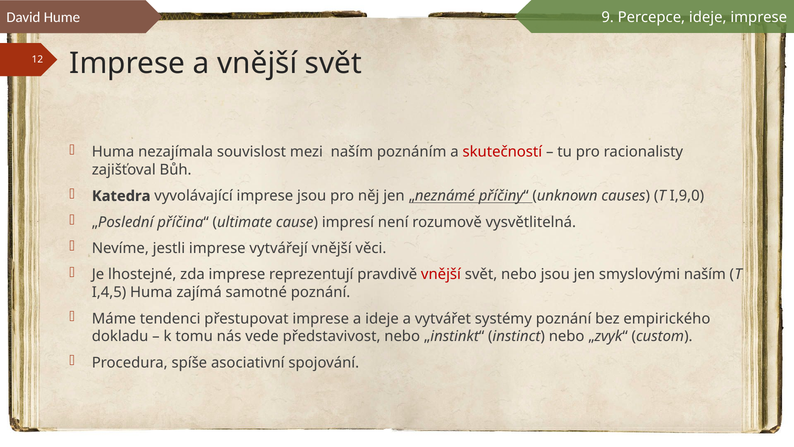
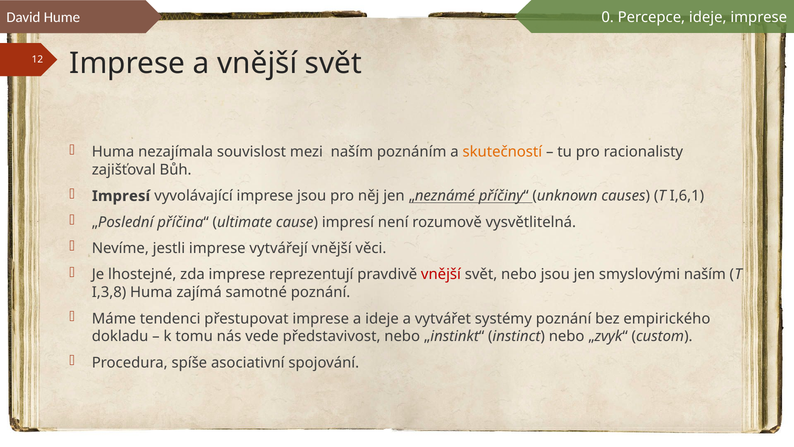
9: 9 -> 0 (608, 17)
skutečností colour: red -> orange (502, 152)
Katedra: Katedra -> Impresí (121, 196)
I,9,0: I,9,0 -> I,6,1 (687, 196)
I,4,5: I,4,5 -> I,3,8 (109, 292)
